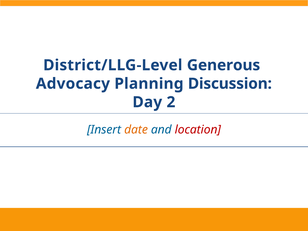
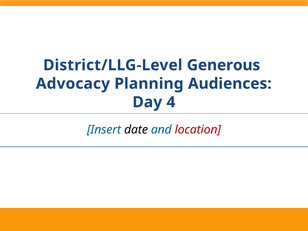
Discussion: Discussion -> Audiences (230, 84)
2: 2 -> 4 (171, 102)
date colour: orange -> black (136, 130)
